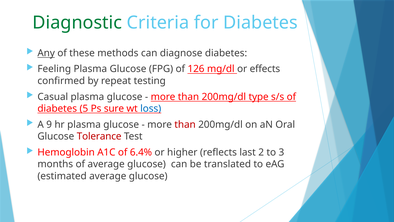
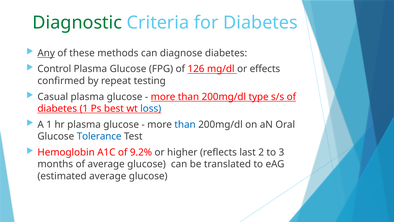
Feeling: Feeling -> Control (54, 69)
diabetes 5: 5 -> 1 (84, 108)
sure: sure -> best (114, 108)
A 9: 9 -> 1 (49, 124)
than colour: red -> blue (185, 124)
Tolerance colour: red -> blue (99, 136)
6.4%: 6.4% -> 9.2% (141, 152)
